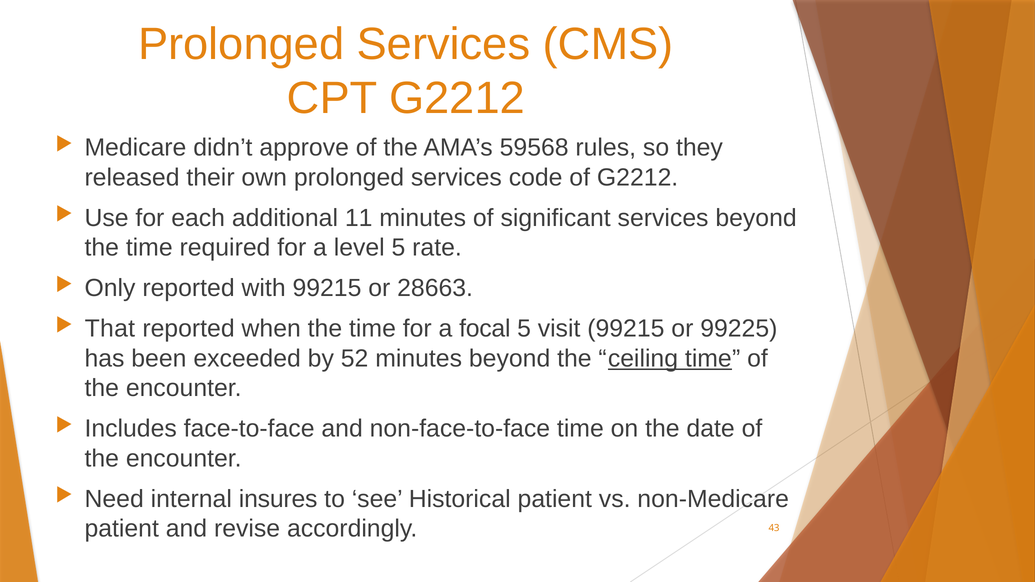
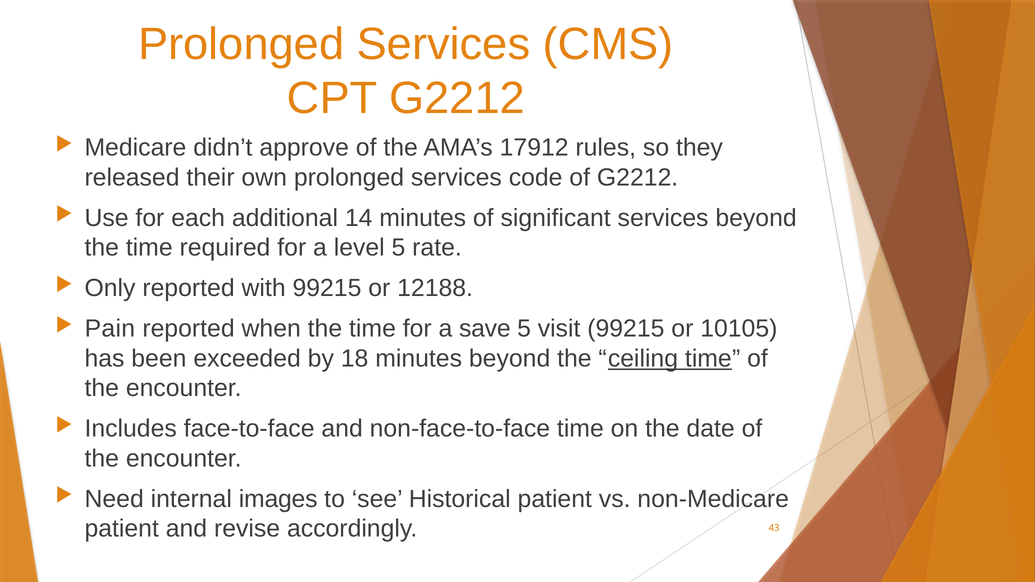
59568: 59568 -> 17912 (534, 148)
11: 11 -> 14 (359, 218)
28663: 28663 -> 12188 (435, 288)
That: That -> Pain (110, 329)
focal: focal -> save (485, 329)
99225: 99225 -> 10105 (739, 329)
52: 52 -> 18 (355, 359)
insures: insures -> images (278, 499)
